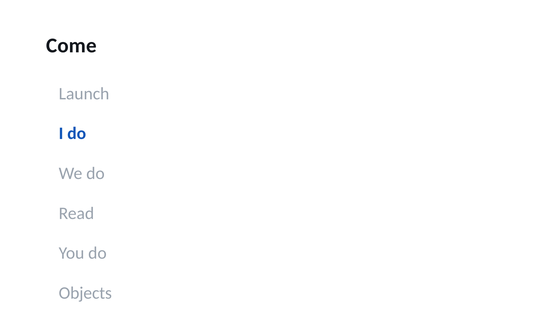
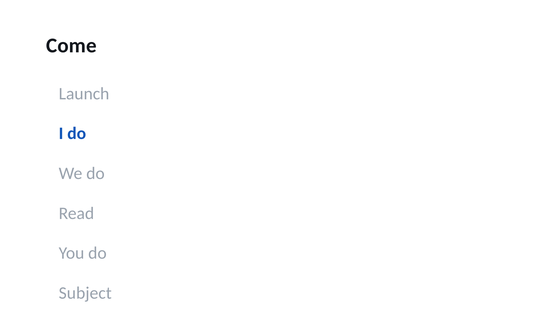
Objects: Objects -> Subject (85, 293)
